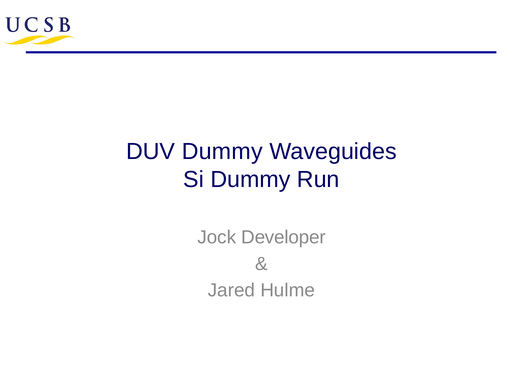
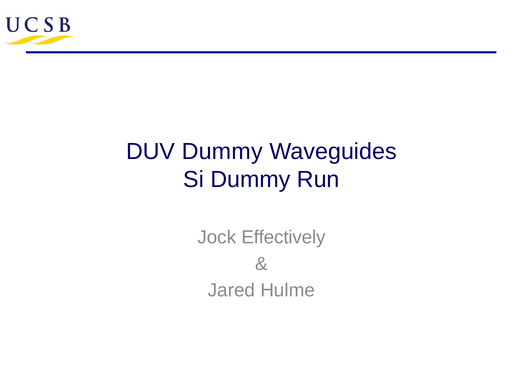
Developer: Developer -> Effectively (284, 238)
